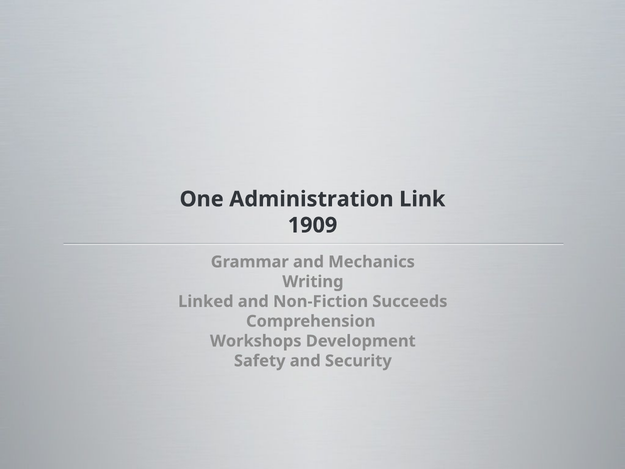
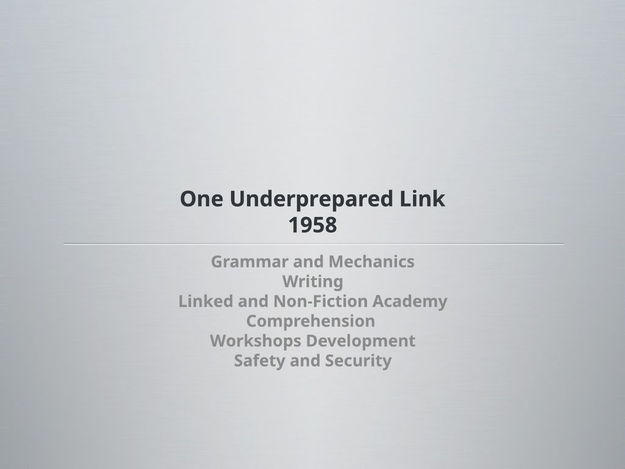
Administration: Administration -> Underprepared (312, 199)
1909: 1909 -> 1958 (313, 225)
Succeeds: Succeeds -> Academy (410, 301)
